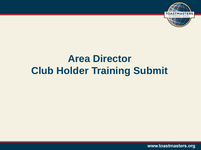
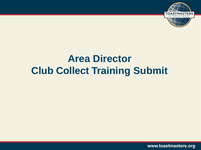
Holder: Holder -> Collect (73, 71)
